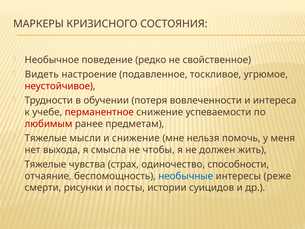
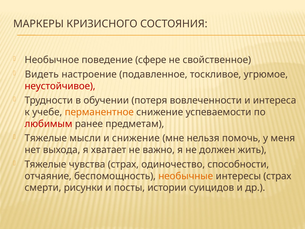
редко: редко -> сфере (151, 60)
перманентное colour: red -> orange (99, 112)
смысла: смысла -> хватает (109, 150)
чтобы: чтобы -> важно (159, 150)
необычные colour: blue -> orange (186, 176)
интересы реже: реже -> страх (277, 176)
